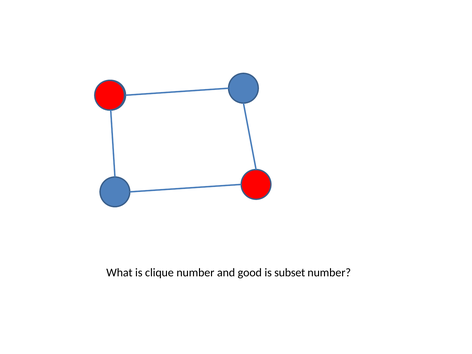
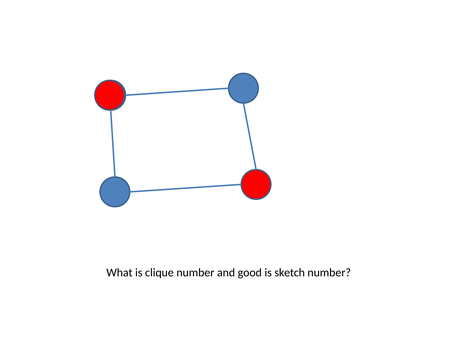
subset: subset -> sketch (290, 273)
